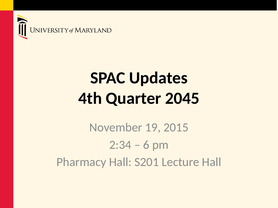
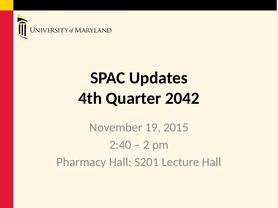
2045: 2045 -> 2042 (182, 98)
2:34: 2:34 -> 2:40 (120, 145)
6: 6 -> 2 (146, 145)
